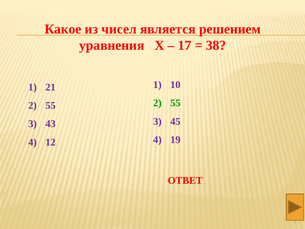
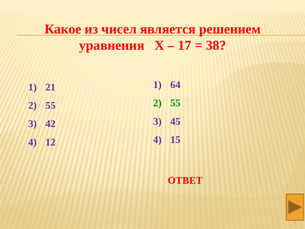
10: 10 -> 64 (175, 85)
43: 43 -> 42 (50, 124)
19: 19 -> 15 (175, 140)
